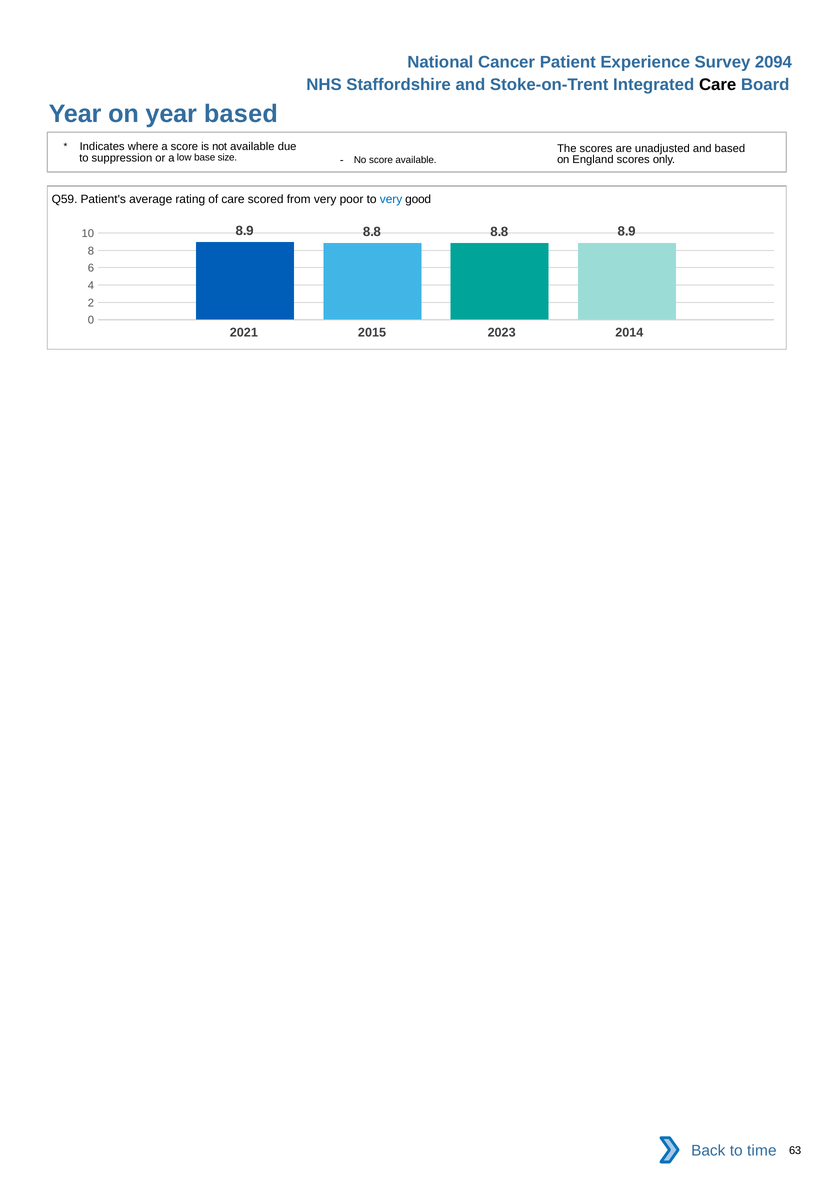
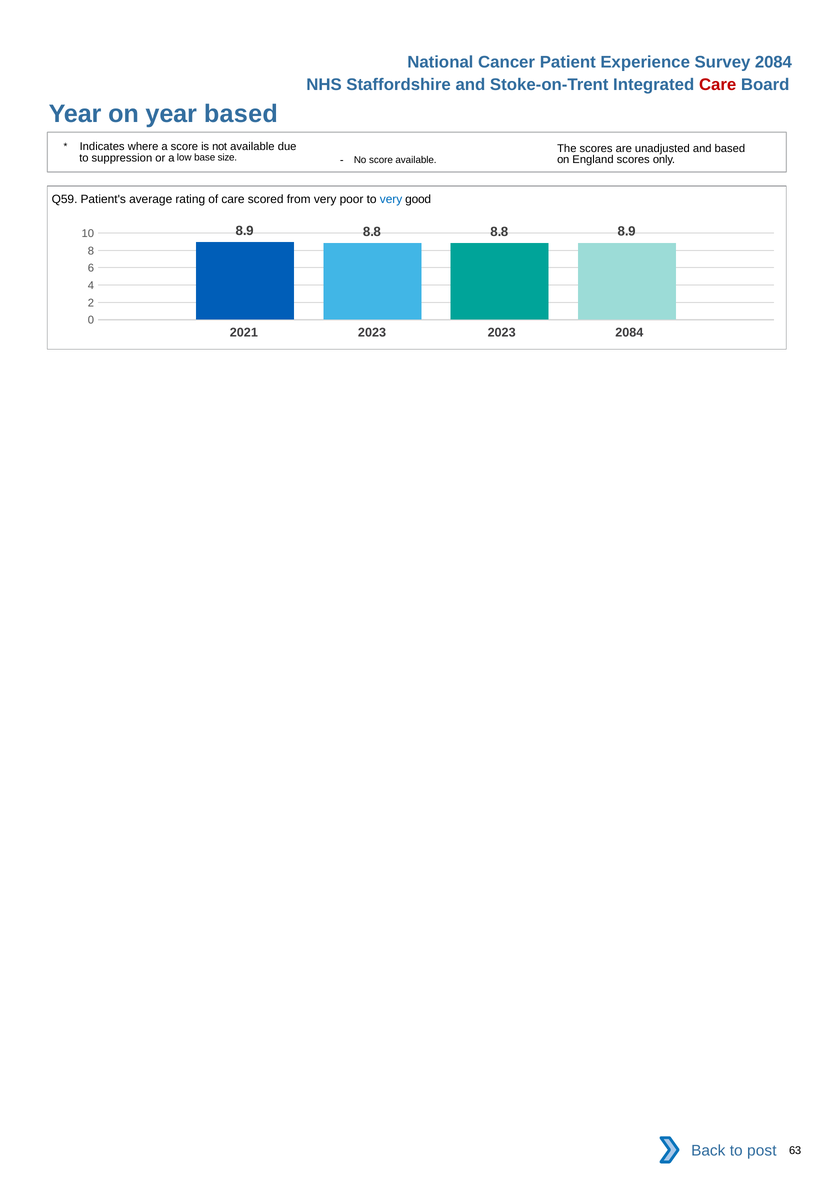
Survey 2094: 2094 -> 2084 (773, 62)
Care colour: black -> red (718, 85)
2021 2015: 2015 -> 2023 (372, 333)
2023 2014: 2014 -> 2084 (629, 333)
time: time -> post (762, 1151)
